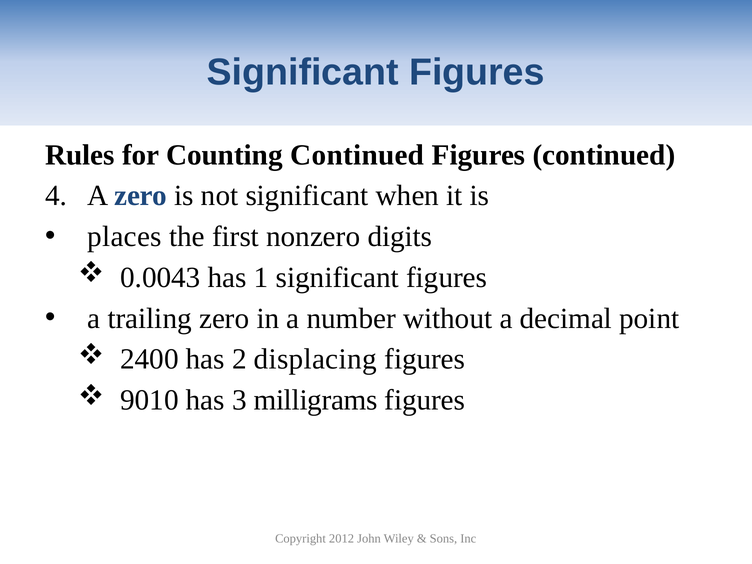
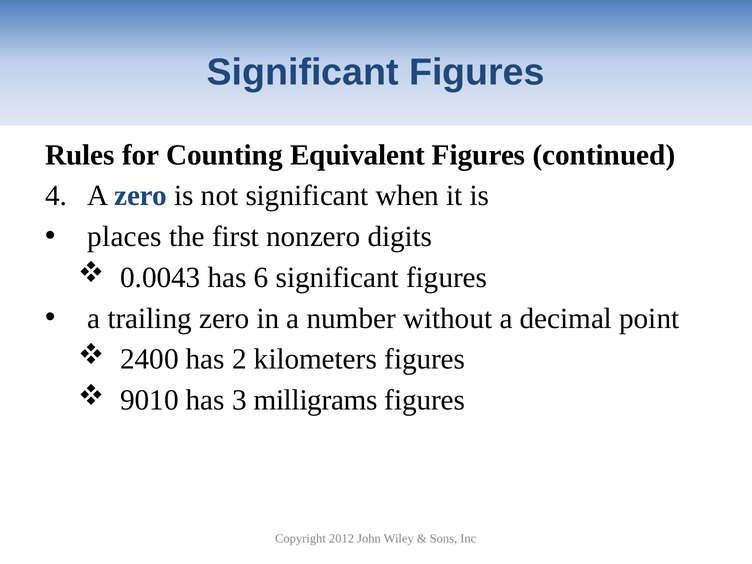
Counting Continued: Continued -> Equivalent (358, 155)
1: 1 -> 6 (261, 278)
displacing: displacing -> kilometers (315, 359)
